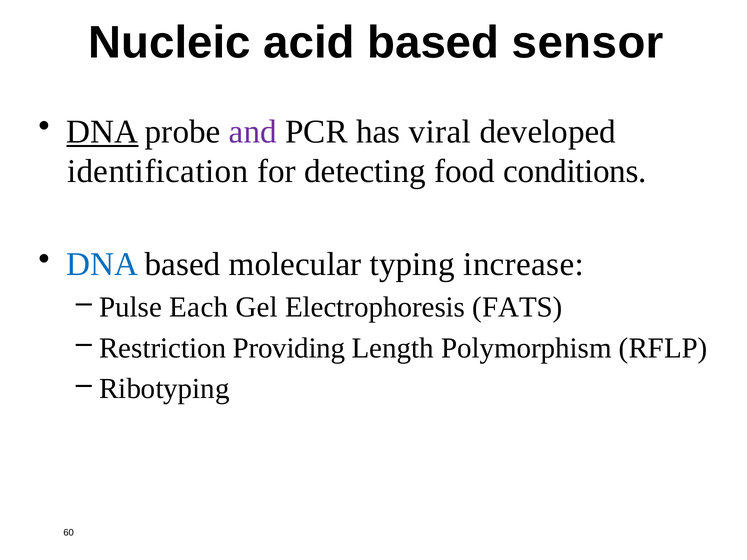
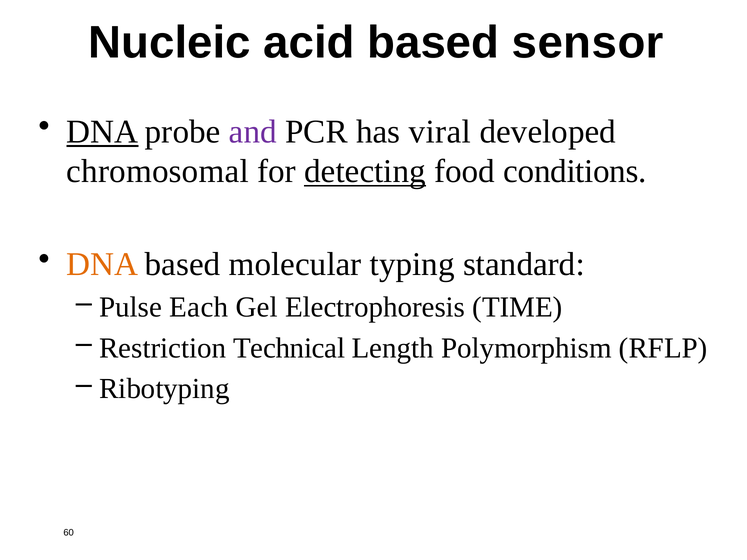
identification: identification -> chromosomal (158, 172)
detecting underline: none -> present (365, 172)
DNA colour: blue -> orange (102, 265)
increase: increase -> standard (524, 265)
FATS: FATS -> TIME (517, 307)
Providing: Providing -> Technical (289, 348)
